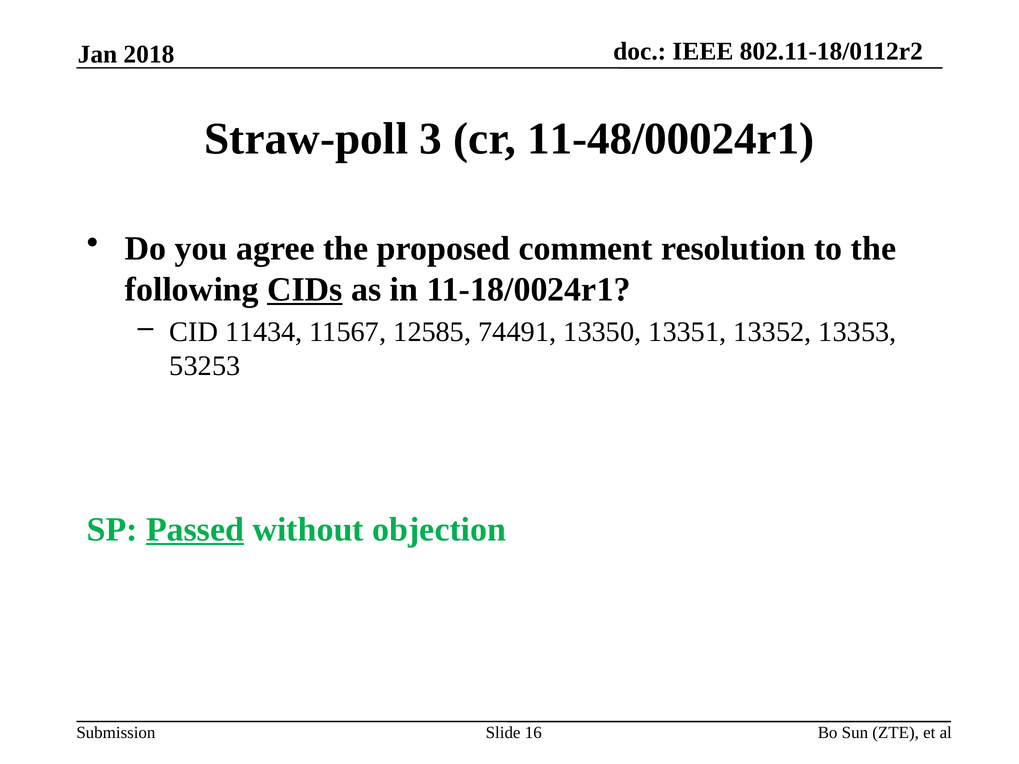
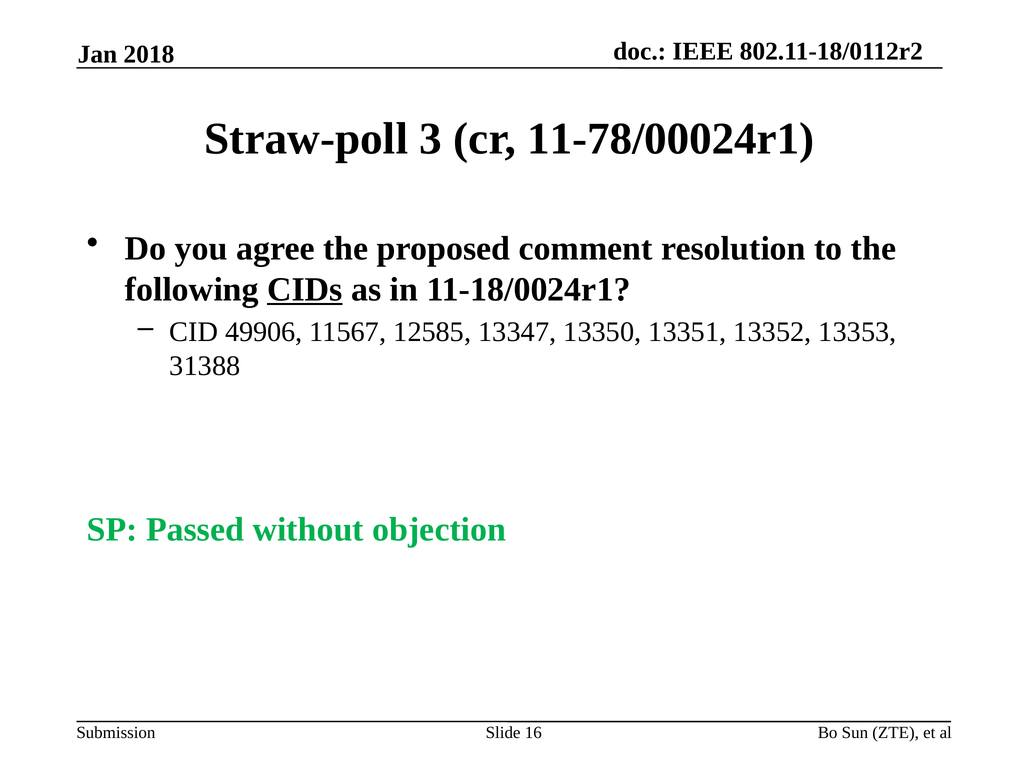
11-48/00024r1: 11-48/00024r1 -> 11-78/00024r1 (671, 139)
11434: 11434 -> 49906 (264, 332)
74491: 74491 -> 13347 (517, 332)
53253: 53253 -> 31388 (205, 366)
Passed underline: present -> none (195, 529)
